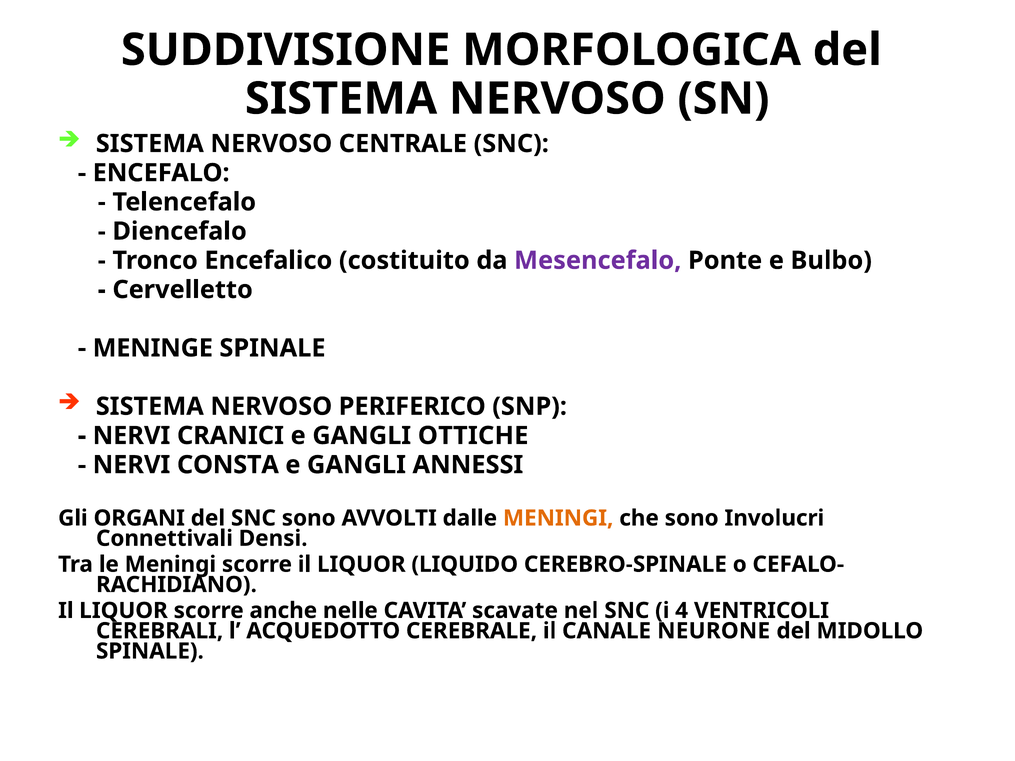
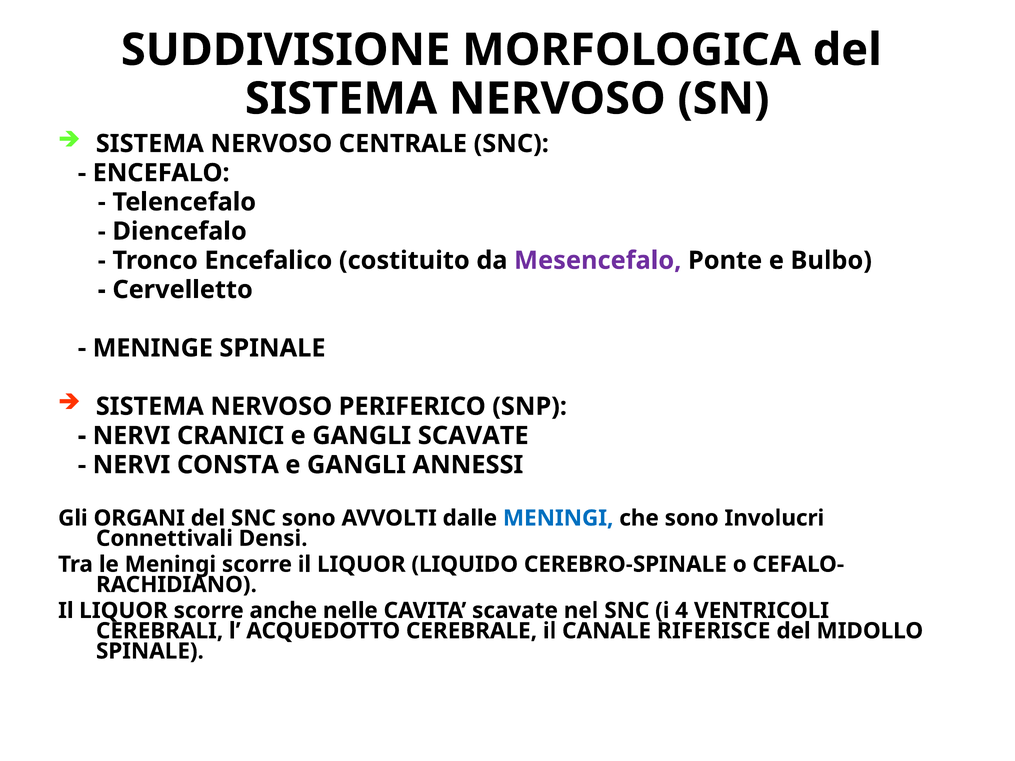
GANGLI OTTICHE: OTTICHE -> SCAVATE (473, 436)
MENINGI colour: orange -> blue (558, 518)
NEURONE: NEURONE -> RIFERISCE (714, 631)
